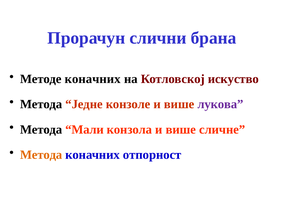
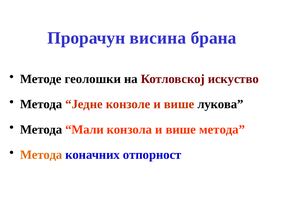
слични: слични -> висина (158, 38)
Методе коначних: коначних -> геолошки (93, 79)
лукова colour: purple -> black (220, 104)
више сличне: сличне -> метода (222, 129)
